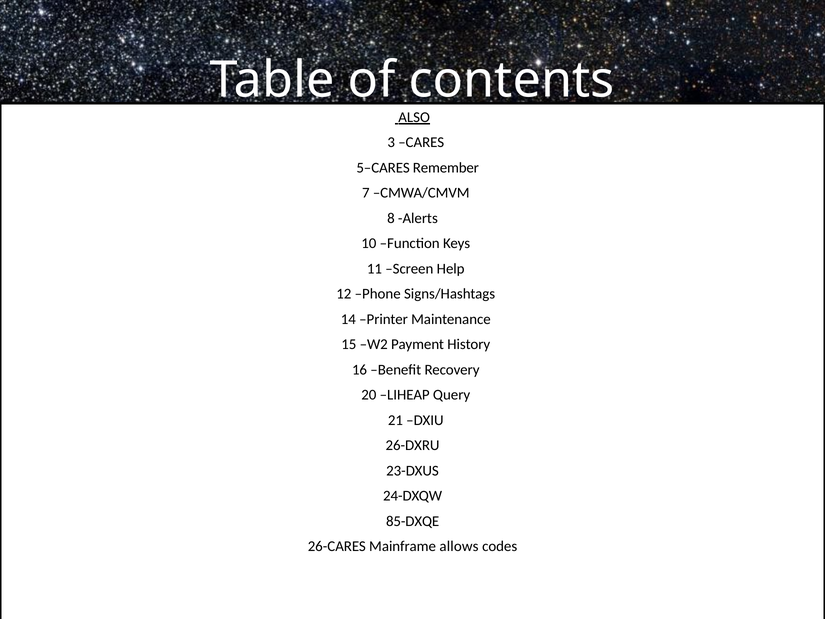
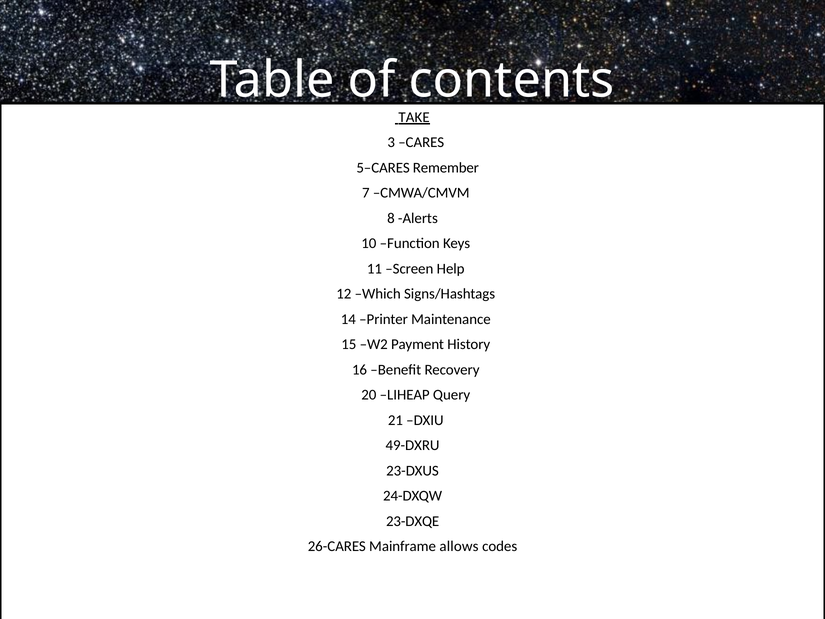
ALSO: ALSO -> TAKE (414, 117)
Phone: Phone -> Which (378, 294)
26-DXRU: 26-DXRU -> 49-DXRU (413, 445)
85-DXQE: 85-DXQE -> 23-DXQE (413, 521)
